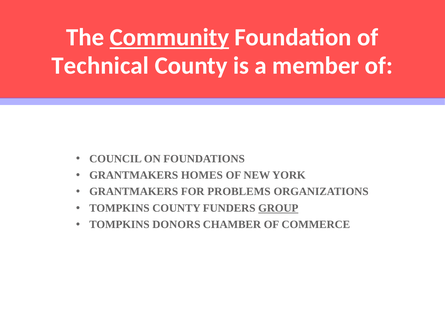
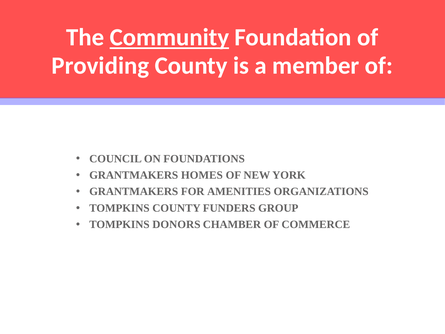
Technical: Technical -> Providing (100, 66)
PROBLEMS: PROBLEMS -> AMENITIES (239, 191)
GROUP underline: present -> none (278, 208)
